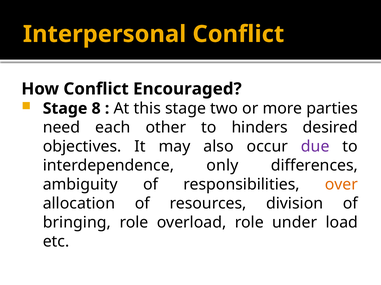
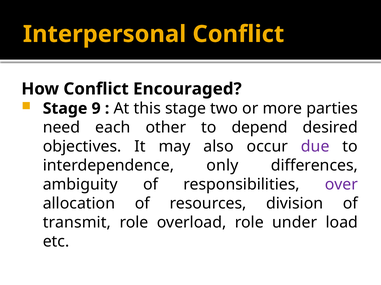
8: 8 -> 9 (96, 109)
hinders: hinders -> depend (260, 128)
over colour: orange -> purple (341, 185)
bringing: bringing -> transmit (77, 223)
